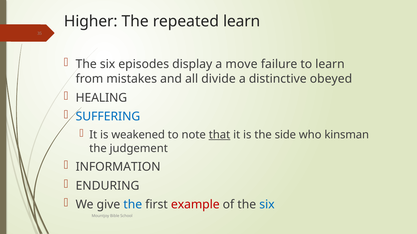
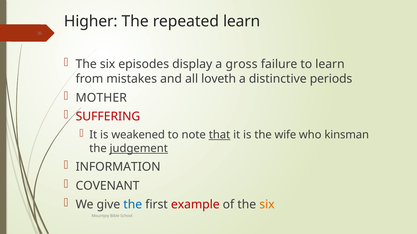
move: move -> gross (242, 64)
divide: divide -> loveth (219, 79)
obeyed: obeyed -> periods (331, 79)
HEALING: HEALING -> MOTHER (101, 98)
SUFFERING colour: blue -> red (108, 117)
side: side -> wife (285, 135)
judgement underline: none -> present (139, 149)
ENDURING: ENDURING -> COVENANT (108, 186)
six colour: blue -> orange (267, 205)
